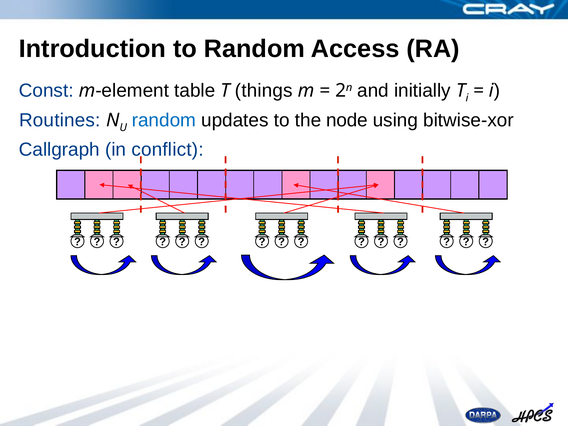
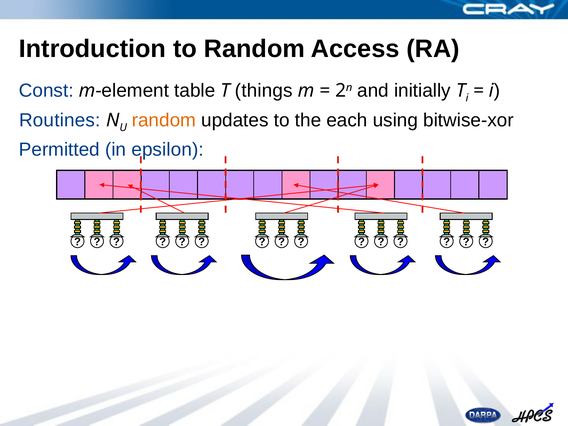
random colour: blue -> orange (164, 120)
node: node -> each (347, 120)
Callgraph: Callgraph -> Permitted (59, 150)
conflict: conflict -> epsilon (168, 150)
